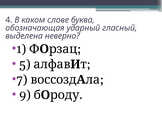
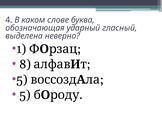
5: 5 -> 8 (25, 64)
7: 7 -> 5 (22, 79)
9: 9 -> 5 (25, 95)
